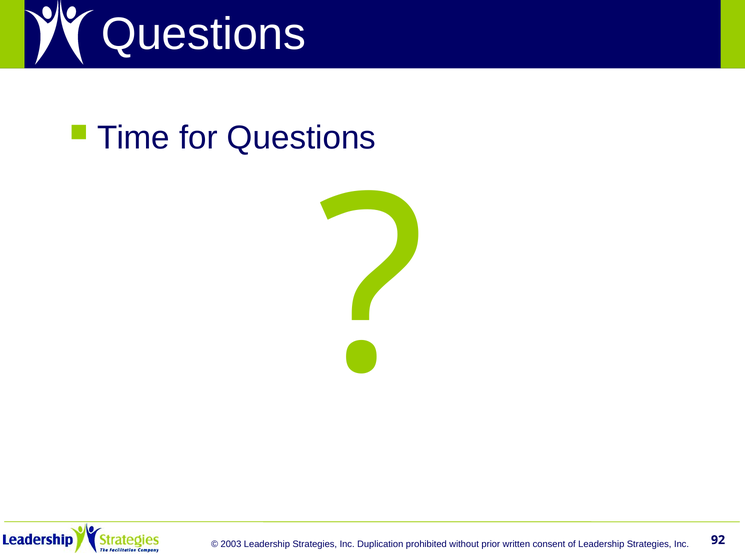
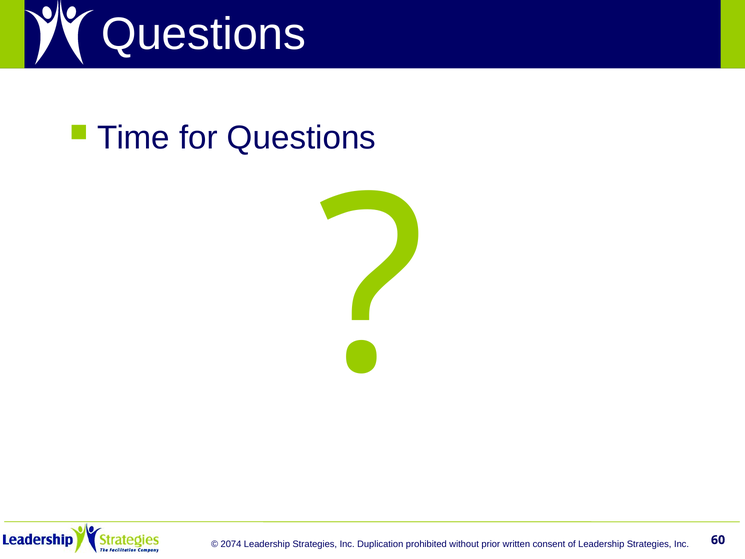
2003: 2003 -> 2074 (231, 544)
92: 92 -> 60 (718, 540)
